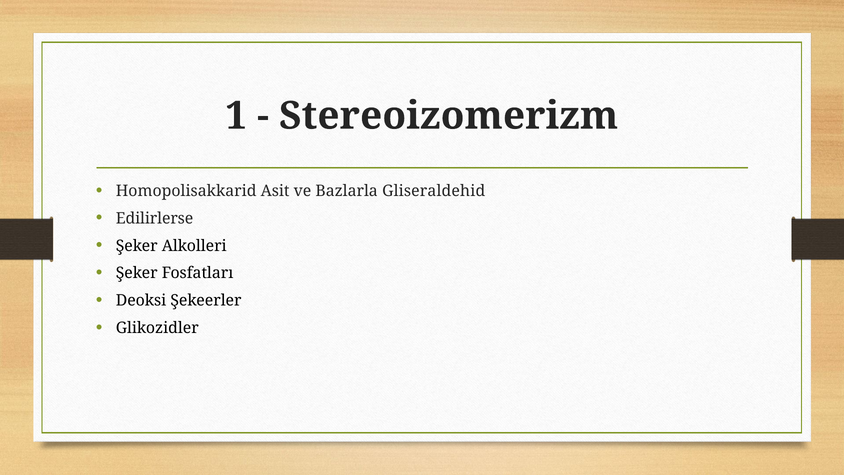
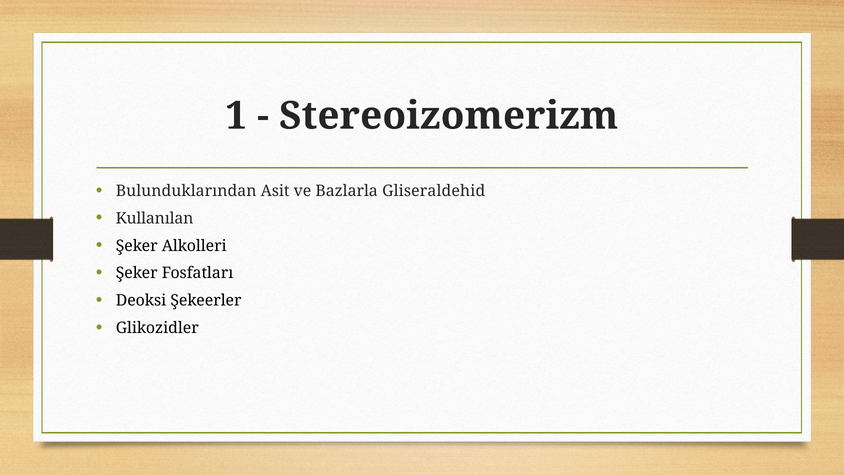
Homopolisakkarid: Homopolisakkarid -> Bulunduklarından (186, 191)
Edilirlerse: Edilirlerse -> Kullanılan (155, 218)
